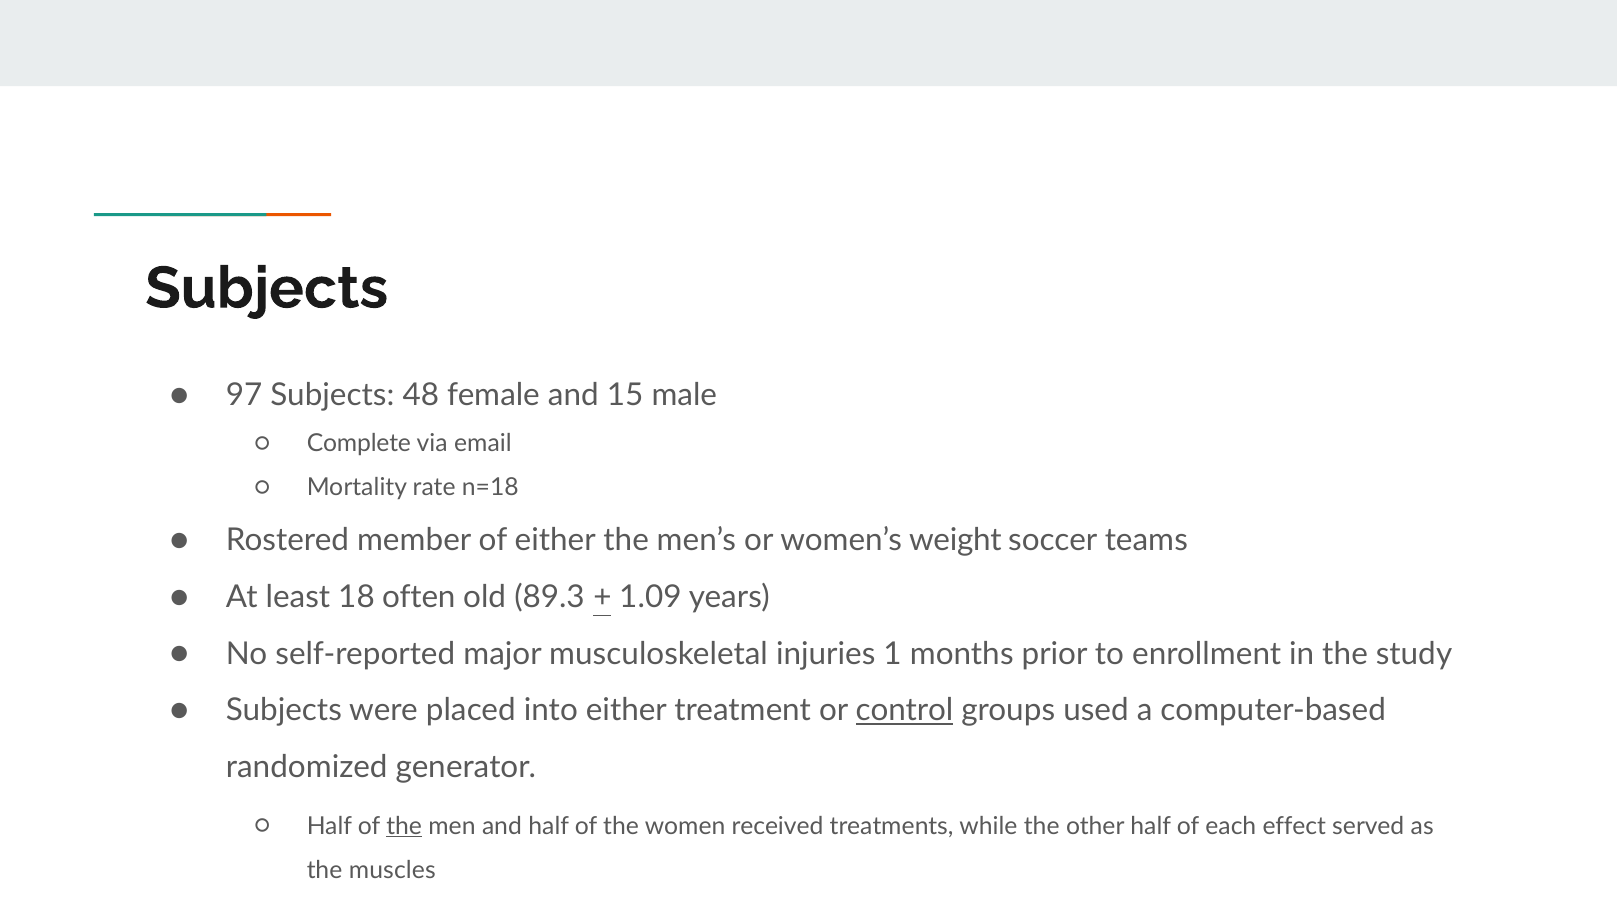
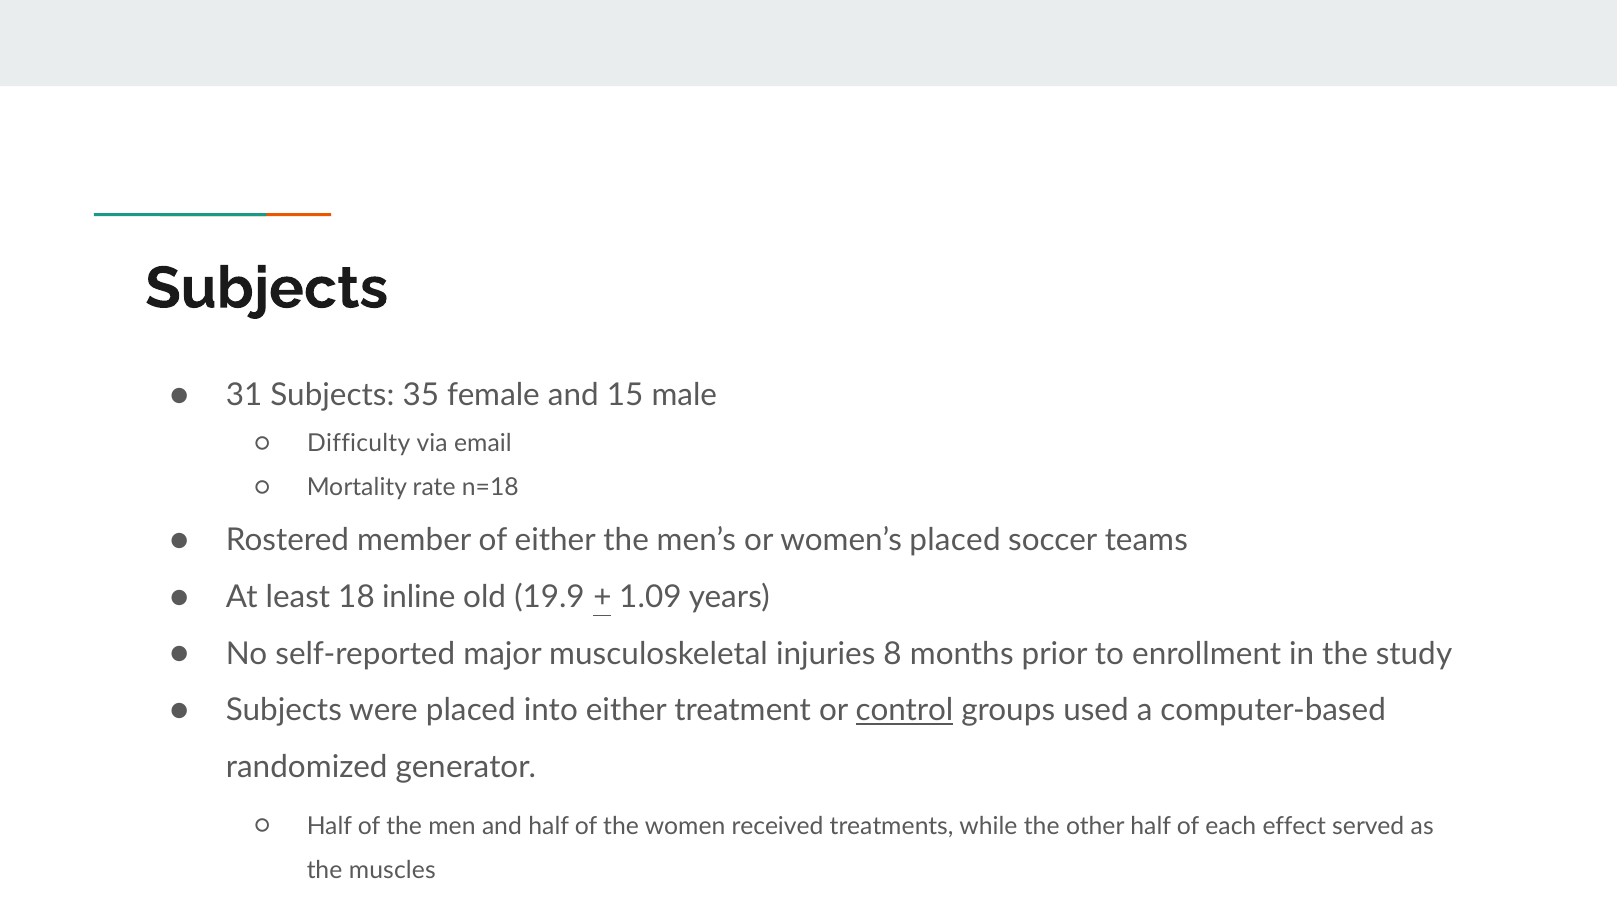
97: 97 -> 31 (244, 395)
48: 48 -> 35 (421, 395)
Complete: Complete -> Difficulty (359, 443)
women’s weight: weight -> placed (955, 541)
often: often -> inline (419, 598)
89.3: 89.3 -> 19.9 (549, 598)
1: 1 -> 8 (893, 654)
the underline: present -> none (404, 827)
